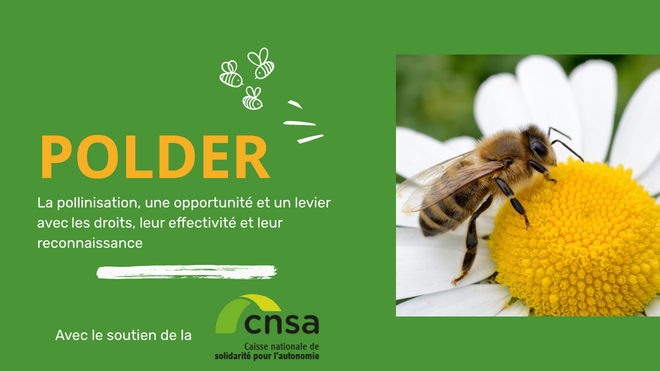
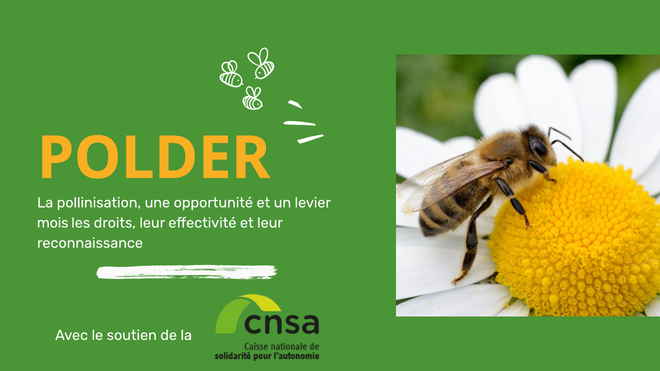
avec: avec -> mois (53, 223)
